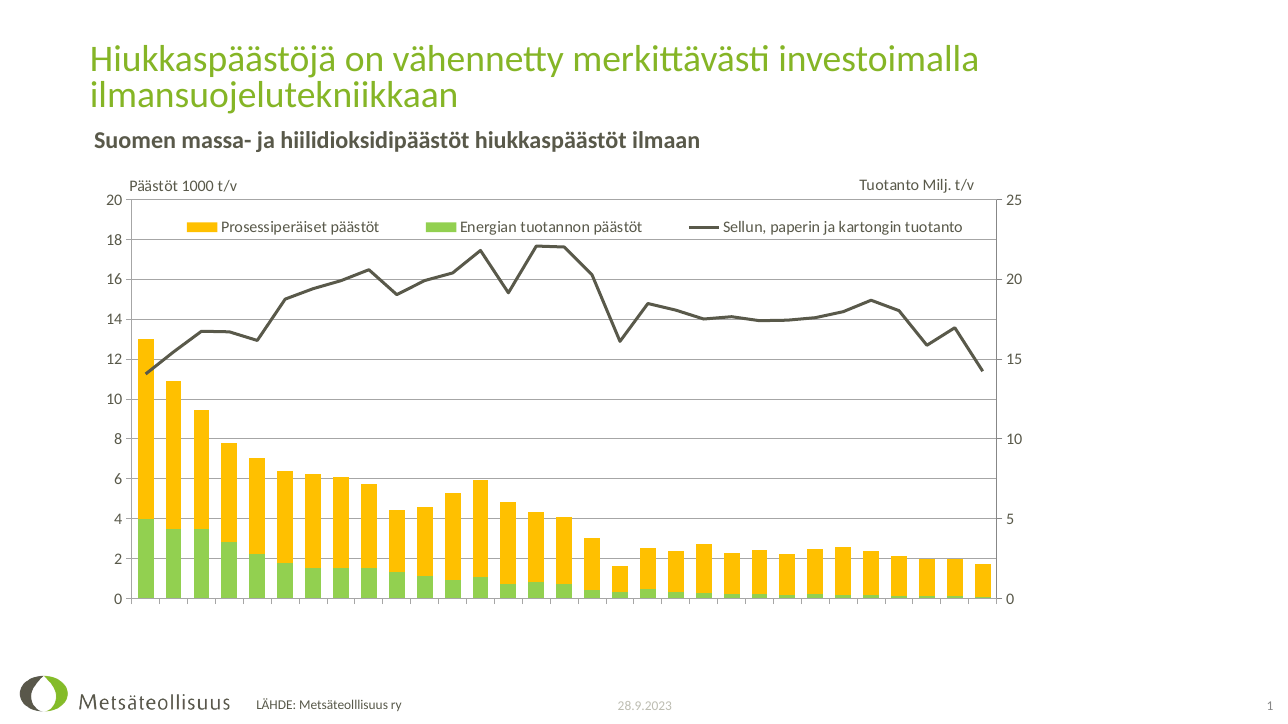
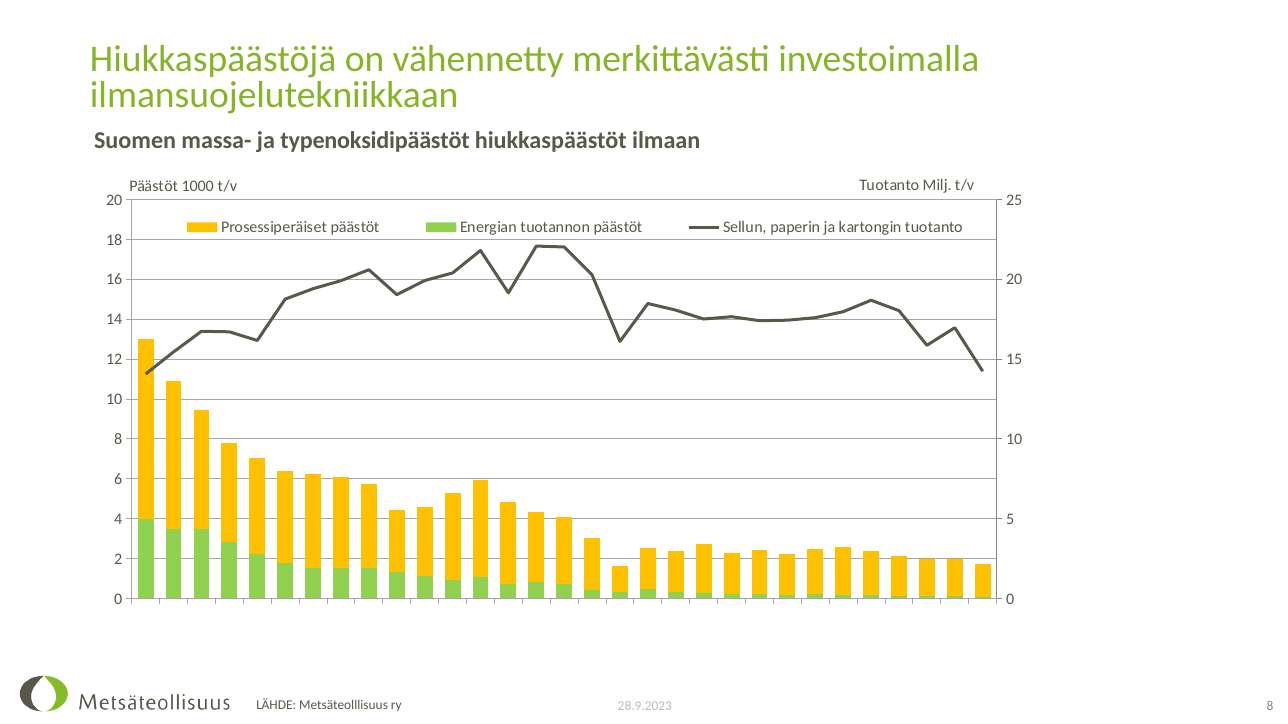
hiilidioksidipäästöt: hiilidioksidipäästöt -> typenoksidipäästöt (375, 141)
1: 1 -> 8 (1270, 707)
